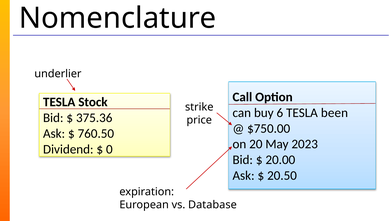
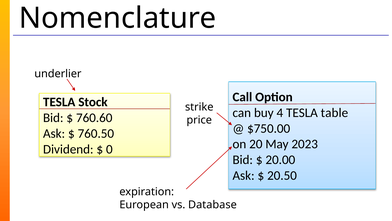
6: 6 -> 4 (280, 112)
been: been -> table (334, 112)
375.36: 375.36 -> 760.60 (94, 118)
